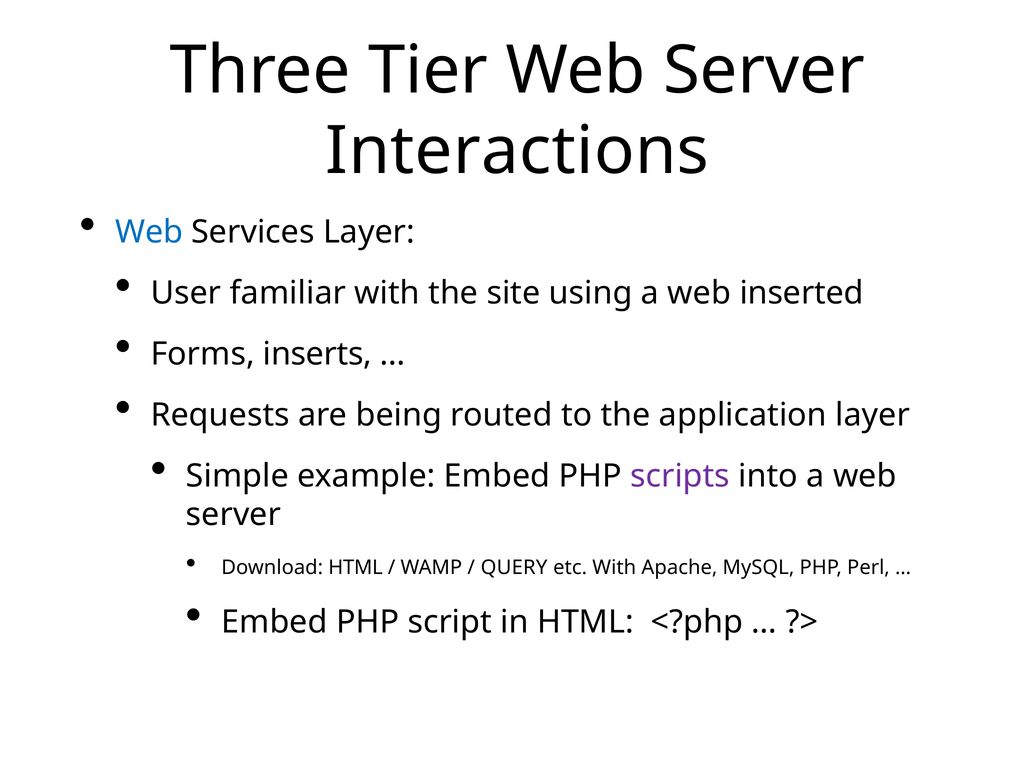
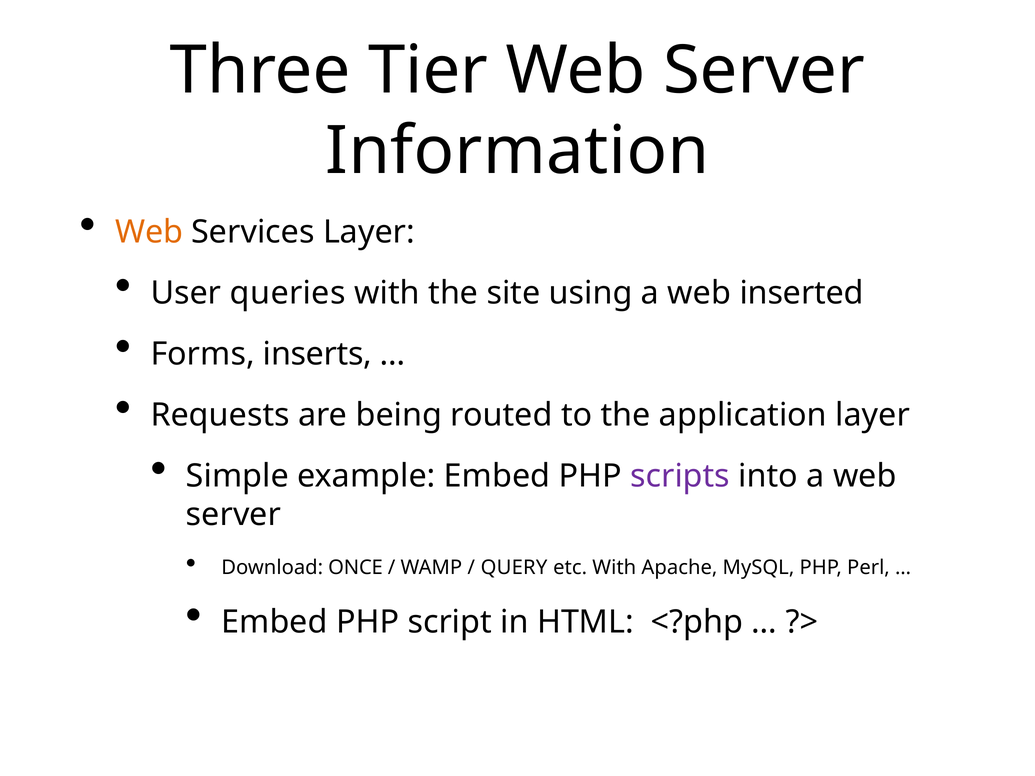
Interactions: Interactions -> Information (517, 151)
Web colour: blue -> orange (149, 232)
familiar: familiar -> queries (288, 293)
Download HTML: HTML -> ONCE (356, 568)
